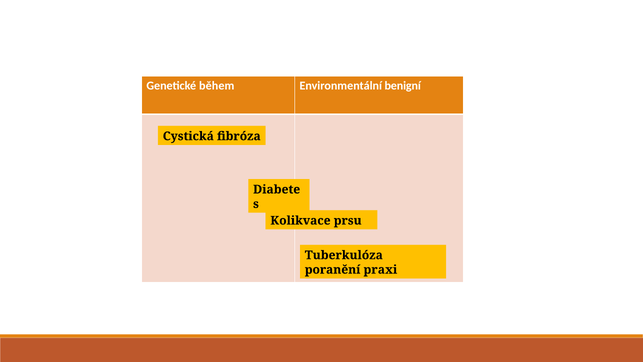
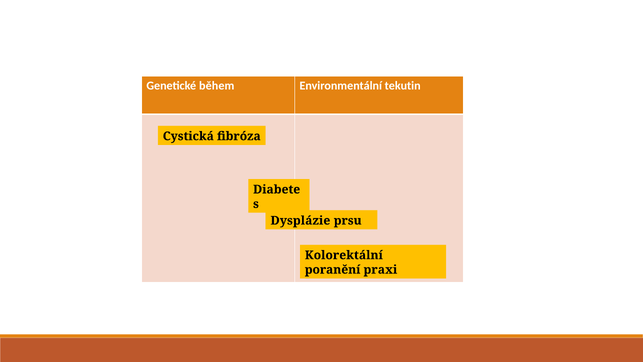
benigní: benigní -> tekutin (403, 86)
Kolikvace: Kolikvace -> Dysplázie (300, 220)
Tuberkulóza: Tuberkulóza -> Kolorektální (344, 255)
